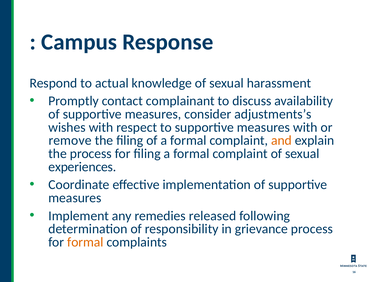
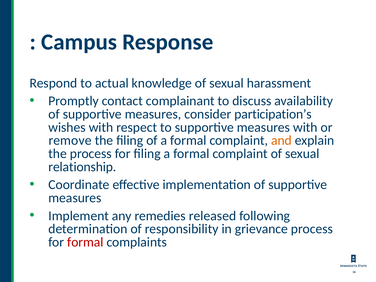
adjustments’s: adjustments’s -> participation’s (273, 114)
experiences: experiences -> relationship (82, 167)
formal colour: orange -> red (85, 242)
